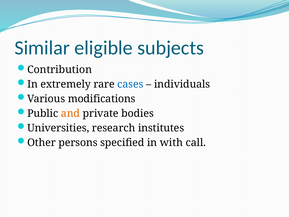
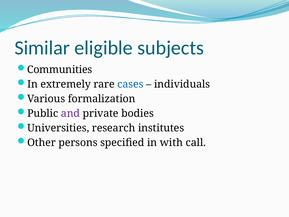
Contribution: Contribution -> Communities (60, 70)
modifications: modifications -> formalization (102, 99)
and colour: orange -> purple (70, 113)
